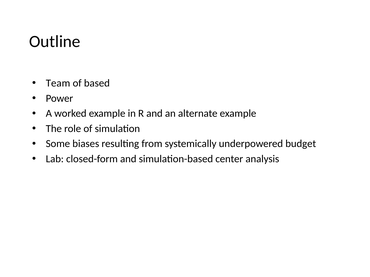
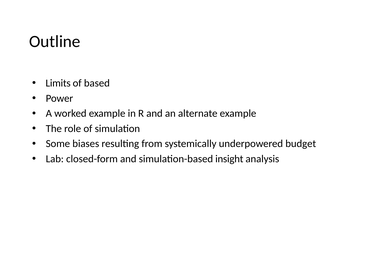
Team: Team -> Limits (58, 83)
center: center -> insight (229, 159)
